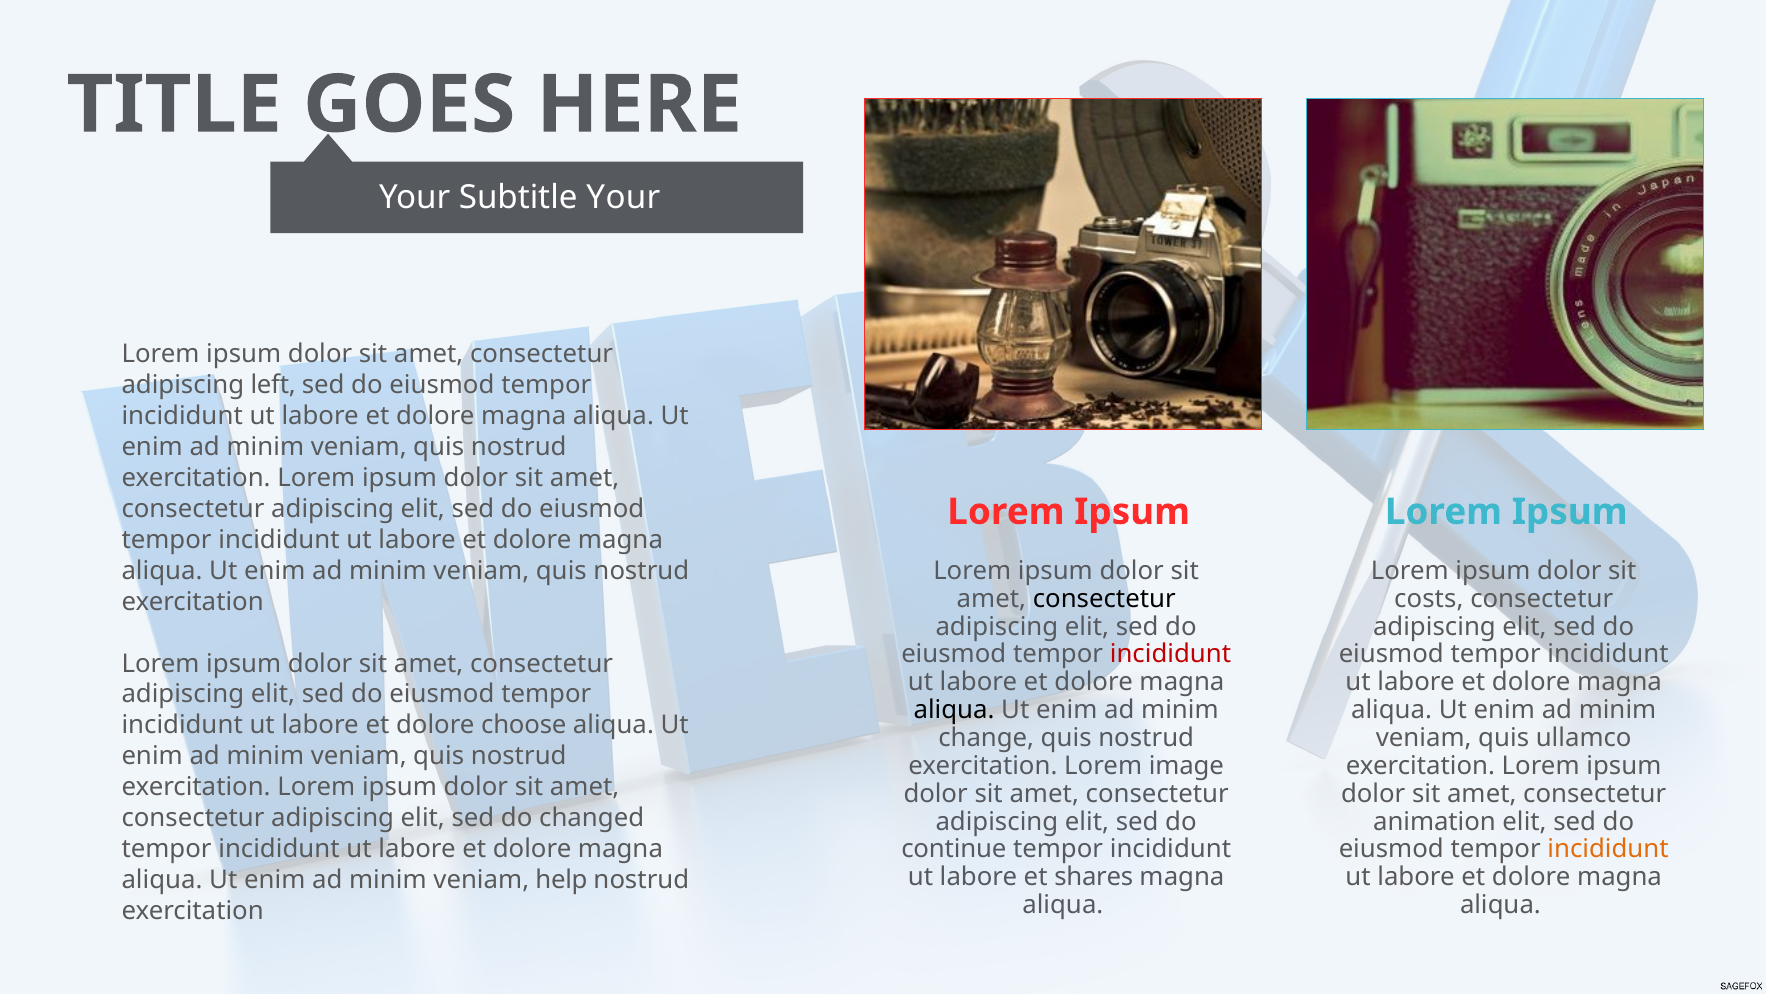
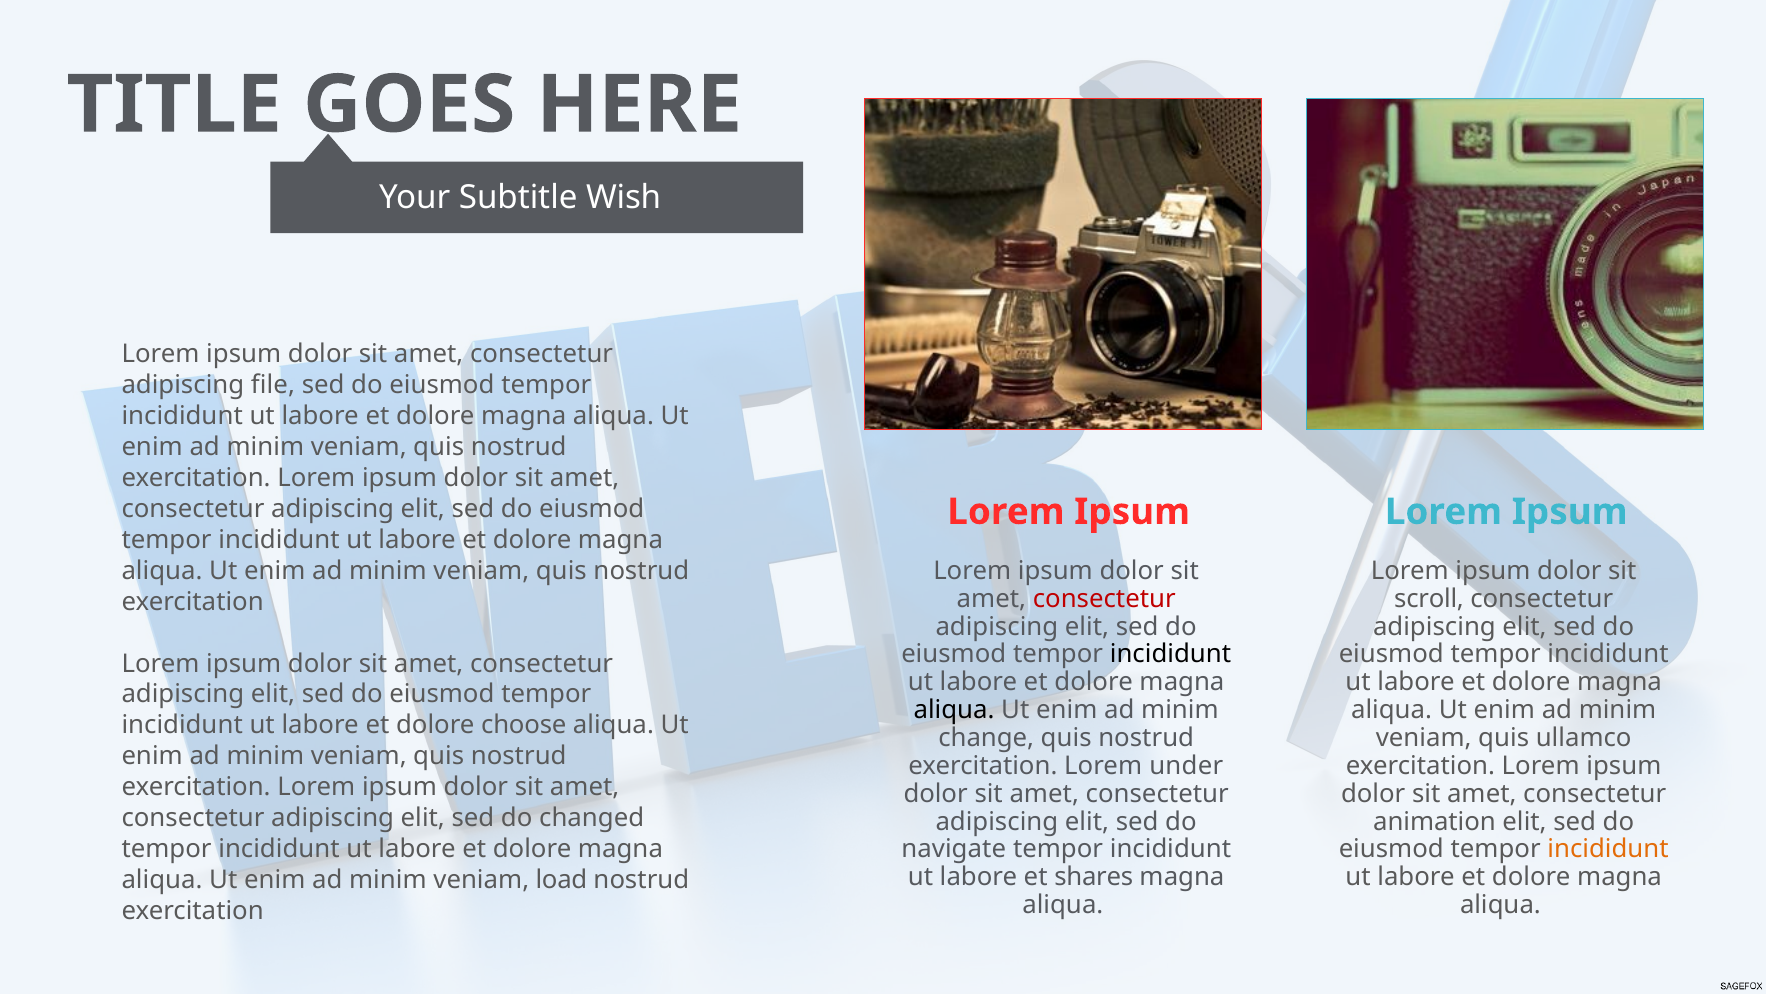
Subtitle Your: Your -> Wish (624, 198)
left: left -> file (273, 385)
consectetur colour: black -> red (1104, 598)
costs: costs -> scroll (1429, 598)
incididunt colour: red -> black (1170, 654)
image: image -> under (1186, 765)
continue: continue -> navigate (954, 849)
help: help -> load (561, 880)
